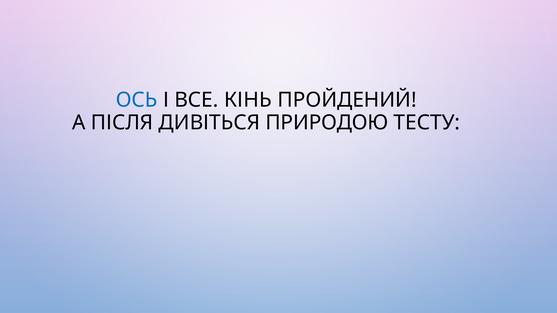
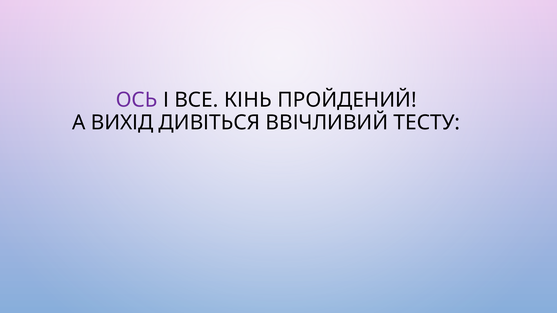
ОСЬ colour: blue -> purple (137, 100)
ПІСЛЯ: ПІСЛЯ -> ВИХІД (122, 123)
ПРИРОДОЮ: ПРИРОДОЮ -> ВВІЧЛИВИЙ (327, 123)
